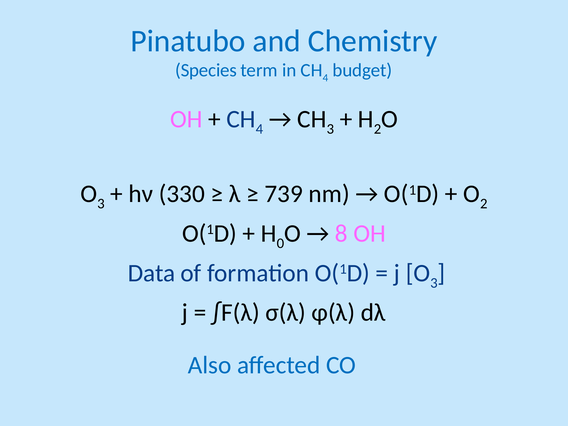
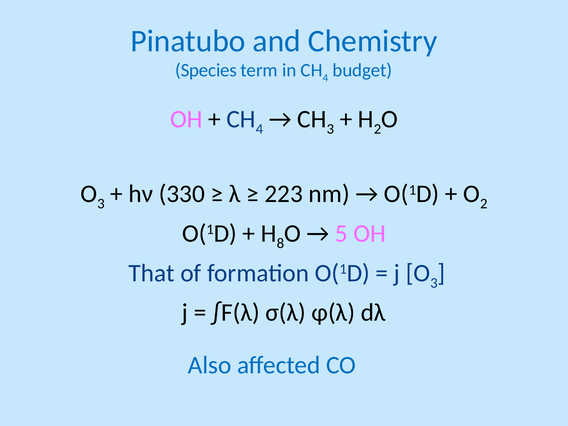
739: 739 -> 223 (284, 194)
0: 0 -> 8 (280, 243)
8: 8 -> 5 (341, 234)
Data: Data -> That (151, 273)
